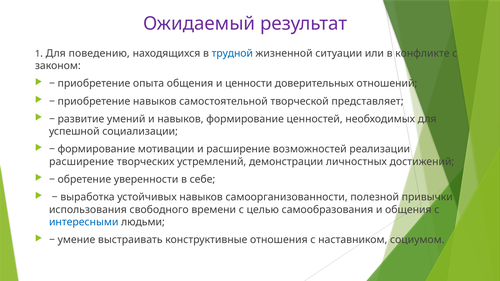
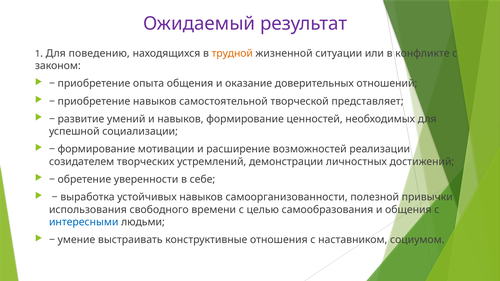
трудной colour: blue -> orange (232, 53)
ценности: ценности -> оказание (249, 84)
расширение: расширение -> созидателем (82, 162)
